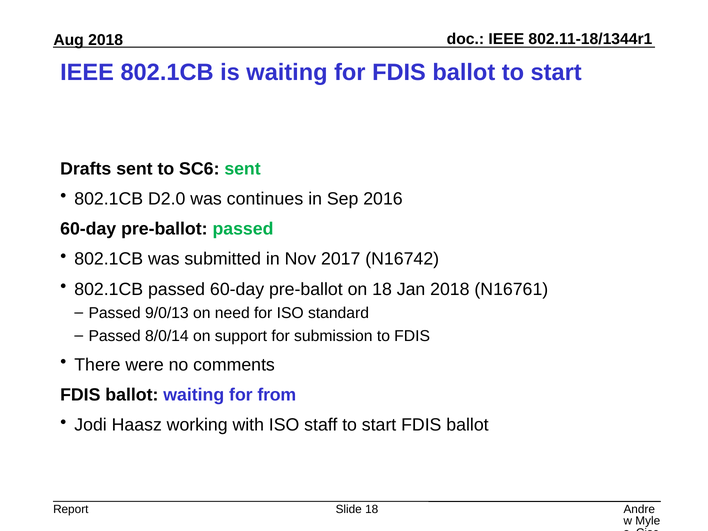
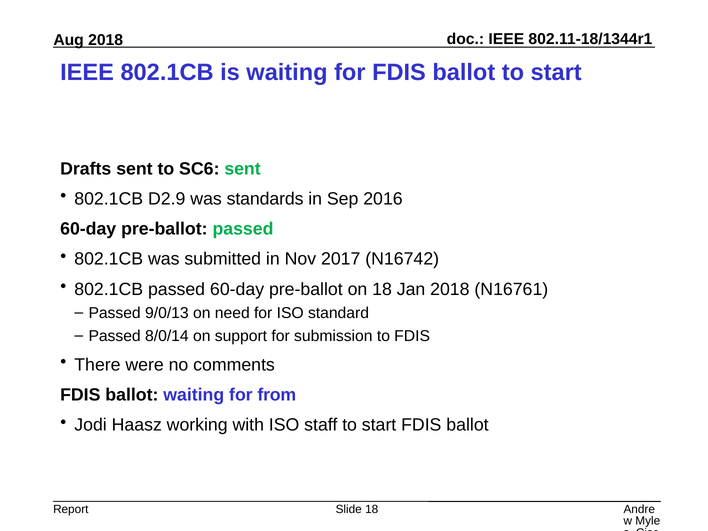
D2.0: D2.0 -> D2.9 (167, 199)
continues: continues -> standards (265, 199)
